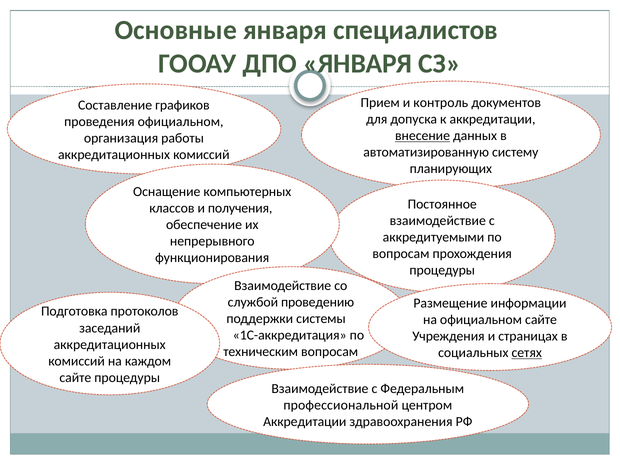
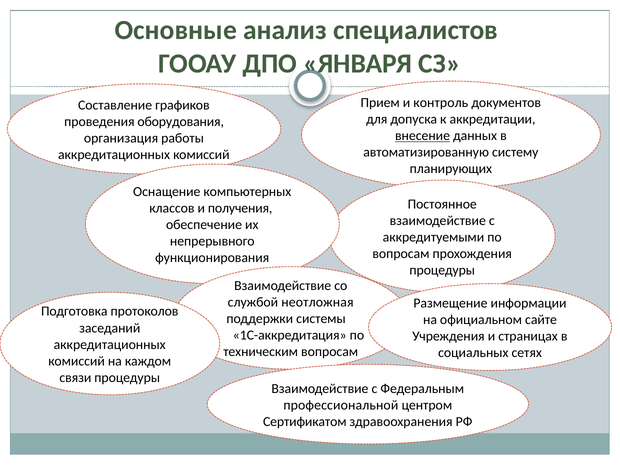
Основные января: января -> анализ (285, 30)
проведения официальном: официальном -> оборудования (181, 122)
проведению: проведению -> неотложная (317, 302)
сетях underline: present -> none (527, 353)
сайте: сайте -> связи (75, 378)
Аккредитации: Аккредитации -> Сертификатом (305, 422)
